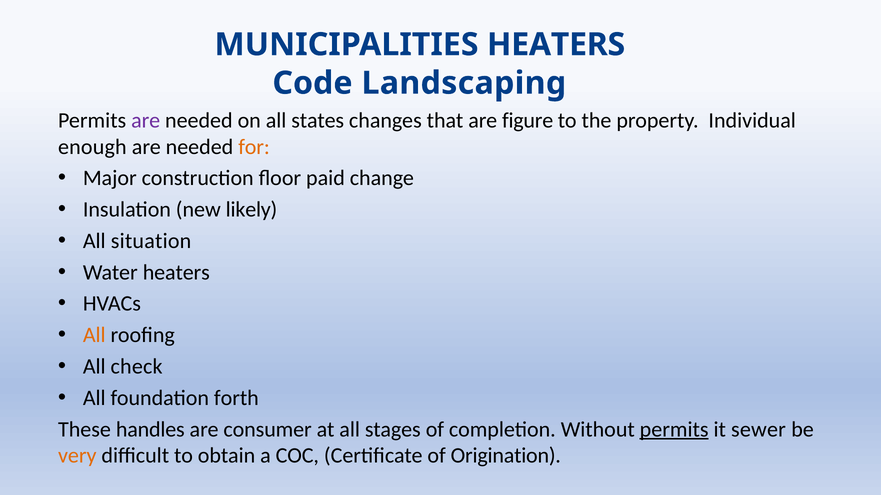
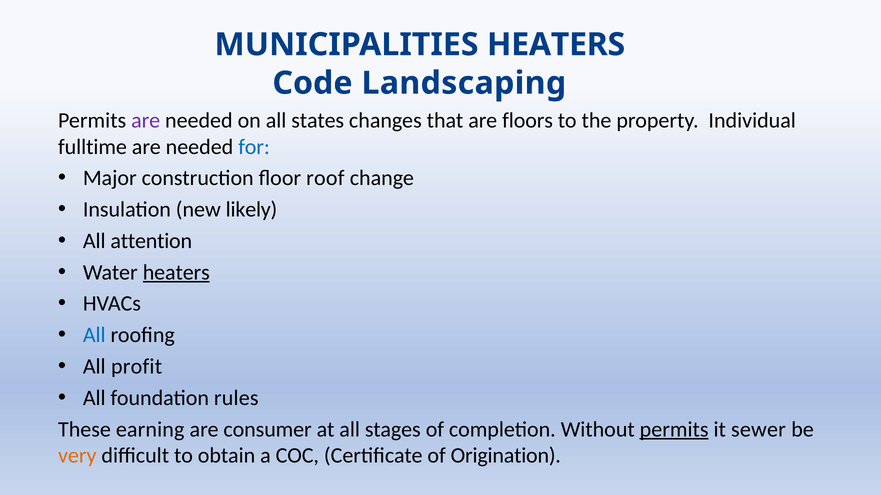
figure: figure -> floors (528, 121)
enough: enough -> fulltime (92, 147)
for colour: orange -> blue (254, 147)
paid: paid -> roof (325, 178)
situation: situation -> attention (151, 241)
heaters underline: none -> present (176, 273)
All colour: orange -> blue (94, 335)
check: check -> profit (137, 367)
forth: forth -> rules (236, 398)
handles: handles -> earning (150, 430)
